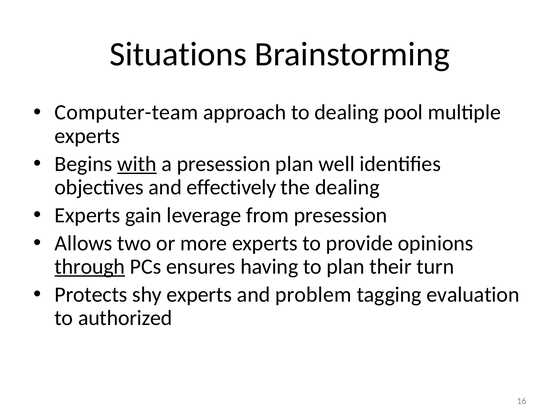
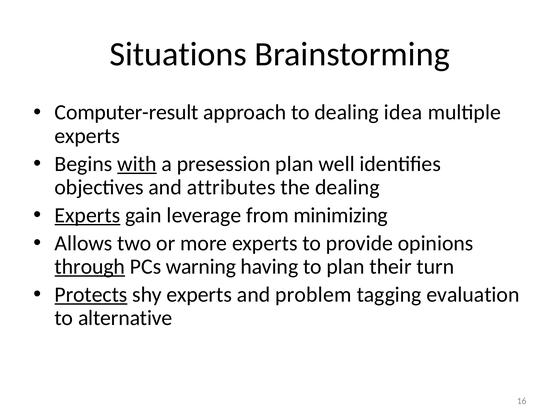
Computer-team: Computer-team -> Computer-result (127, 112)
pool: pool -> idea (403, 112)
effectively: effectively -> attributes (231, 187)
Experts underline: none -> present (87, 215)
from presession: presession -> minimizing (341, 215)
ensures: ensures -> warning (201, 267)
Protects underline: none -> present (91, 295)
authorized: authorized -> alternative (125, 318)
